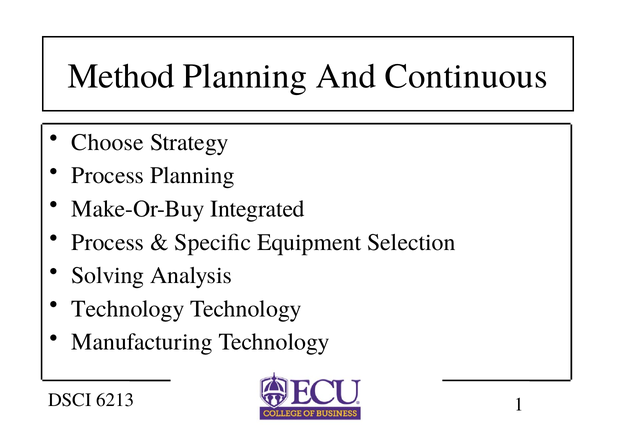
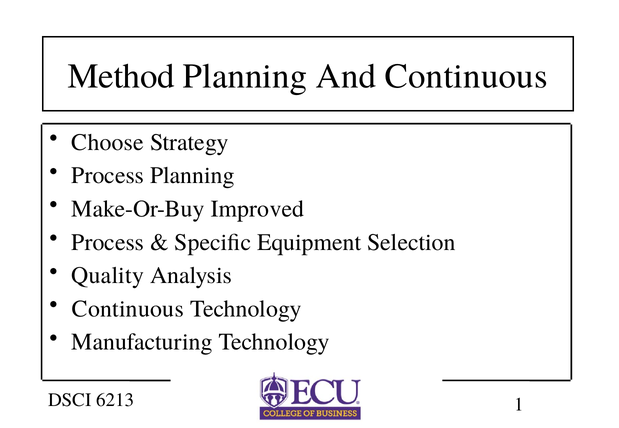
Integrated: Integrated -> Improved (257, 209)
Solving: Solving -> Quality (108, 276)
Technology: Technology -> Continuous (128, 309)
